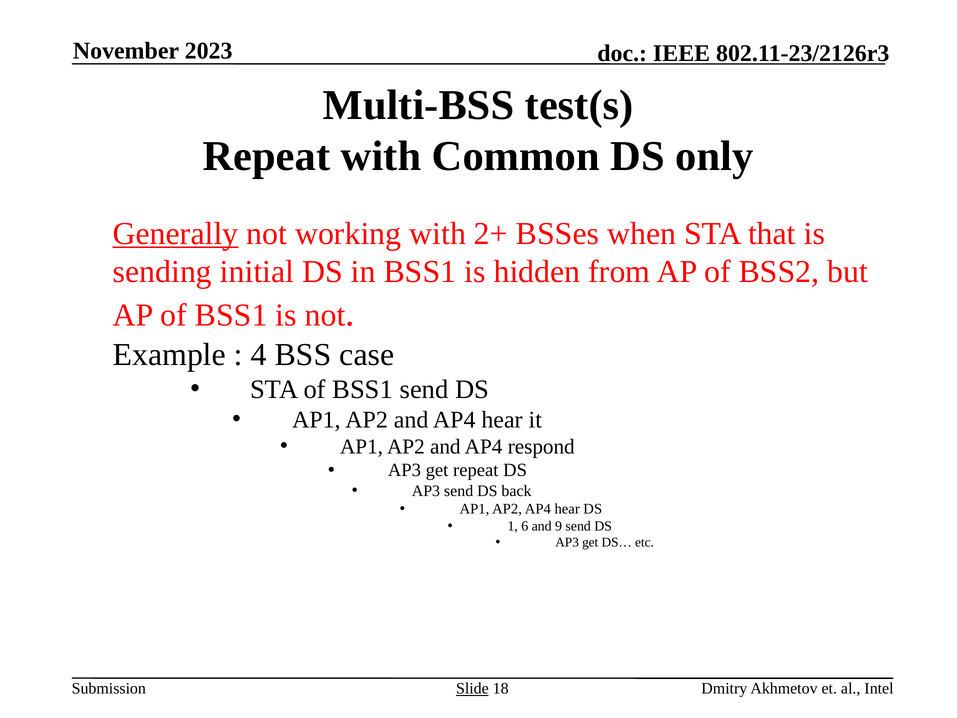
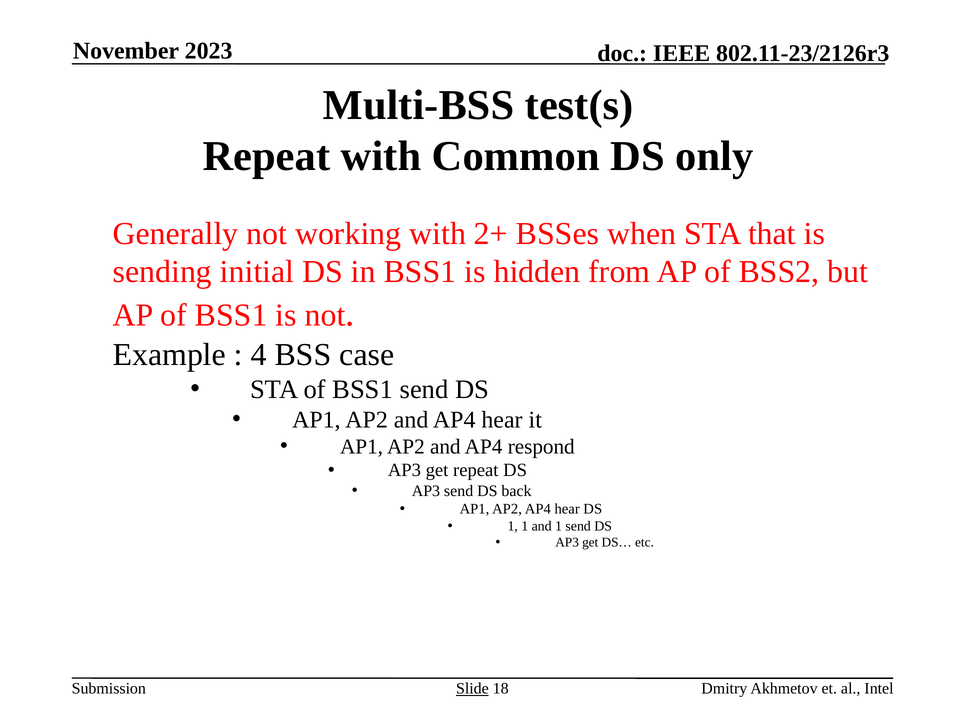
Generally underline: present -> none (176, 233)
1 6: 6 -> 1 (525, 526)
and 9: 9 -> 1 (559, 526)
